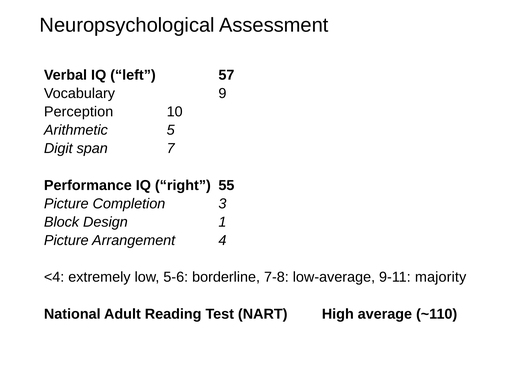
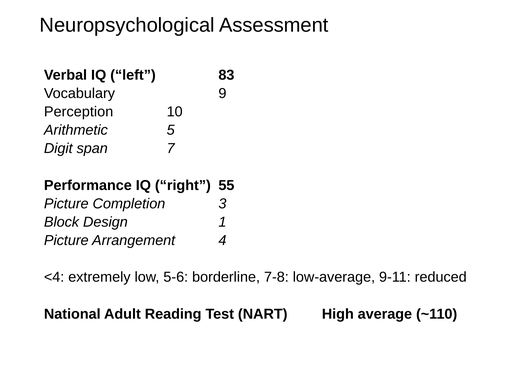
57: 57 -> 83 (226, 75)
majority: majority -> reduced (441, 277)
